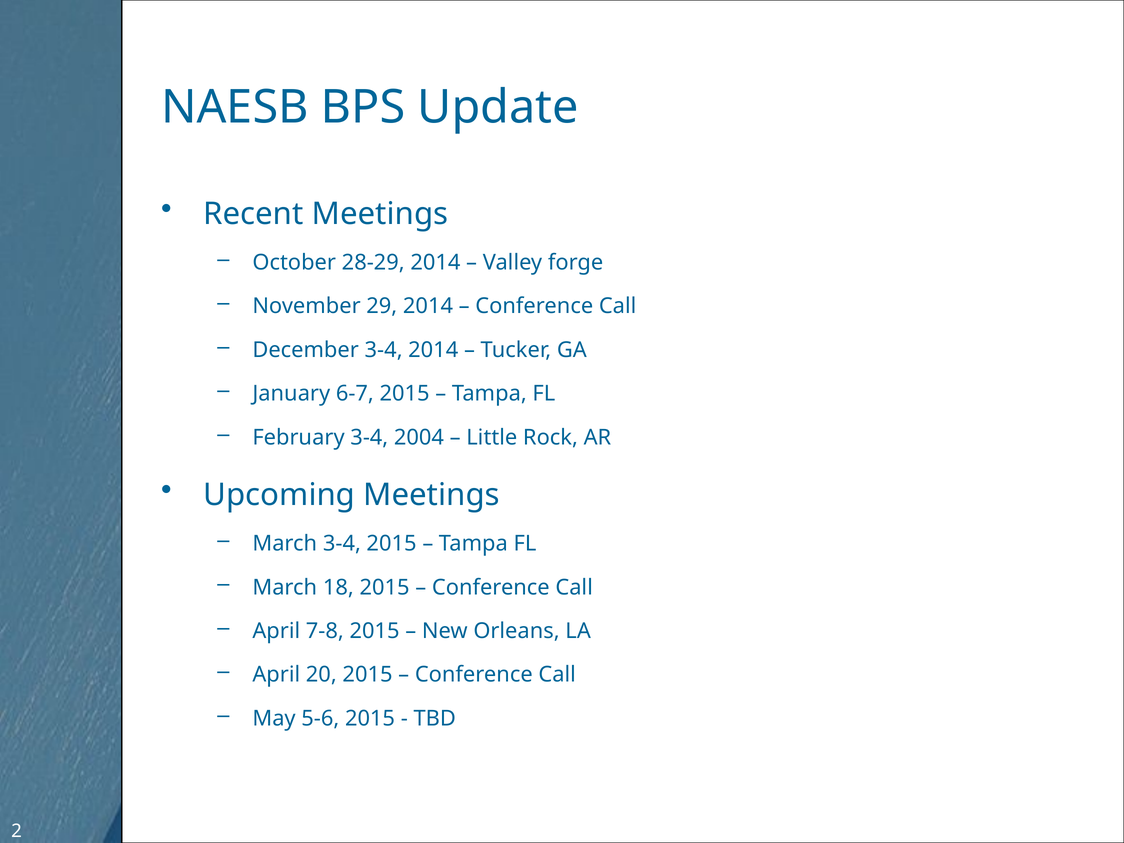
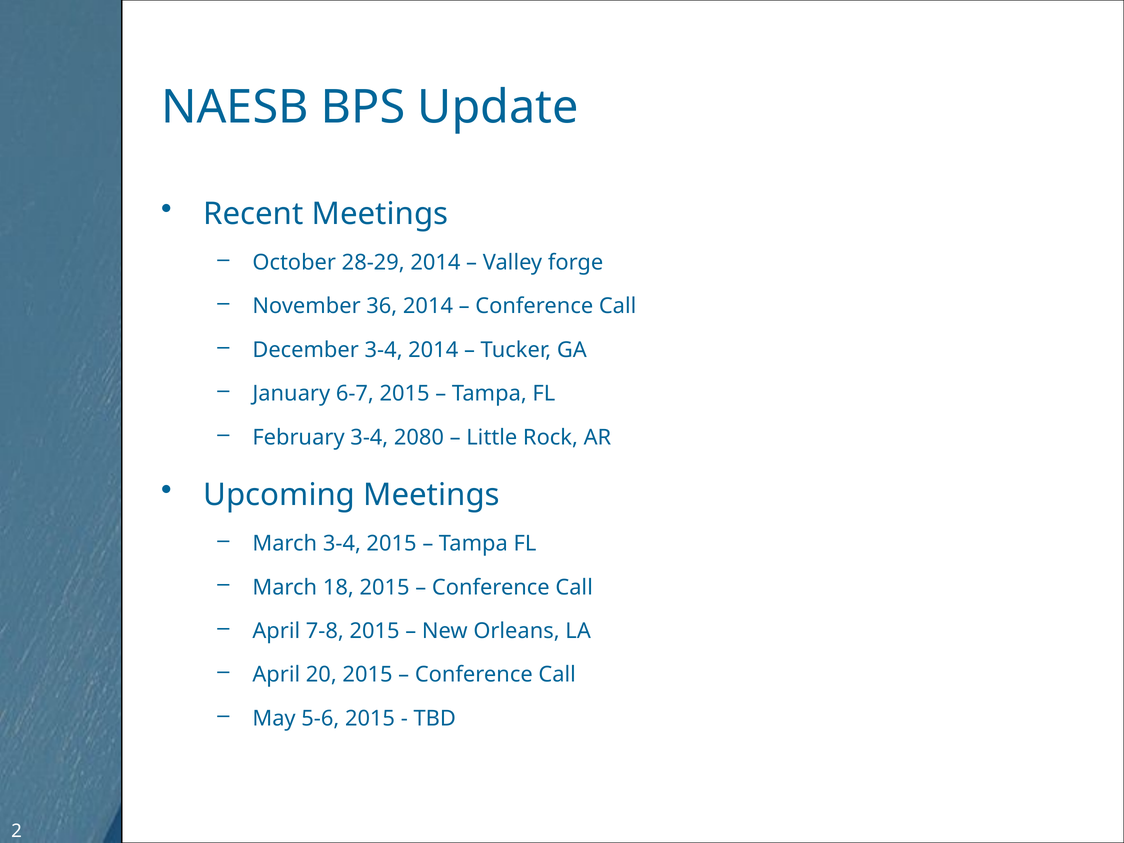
29: 29 -> 36 (382, 306)
2004: 2004 -> 2080 (419, 437)
